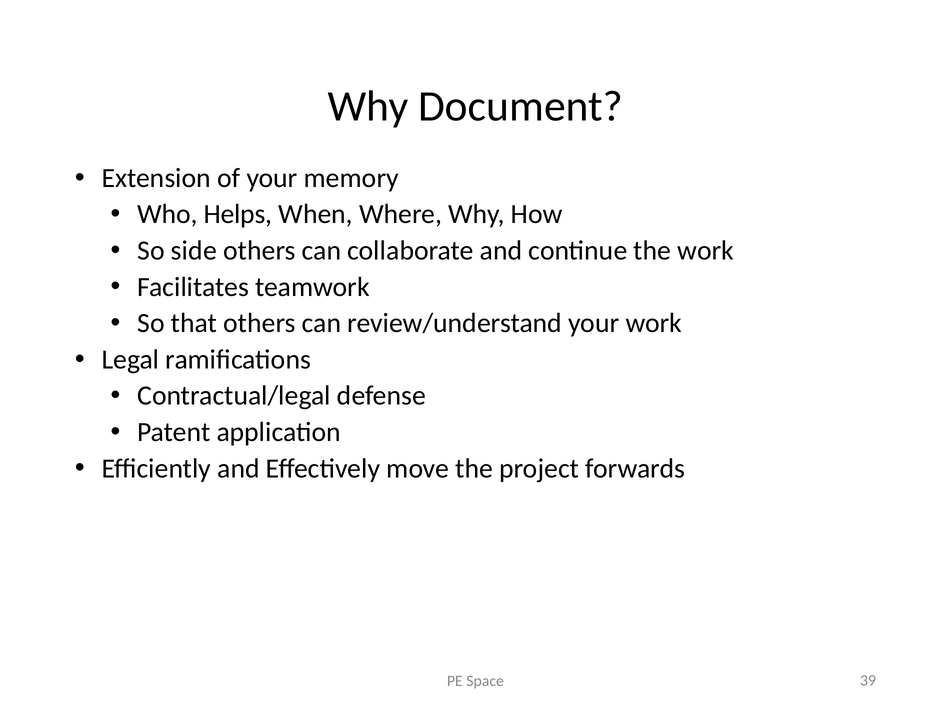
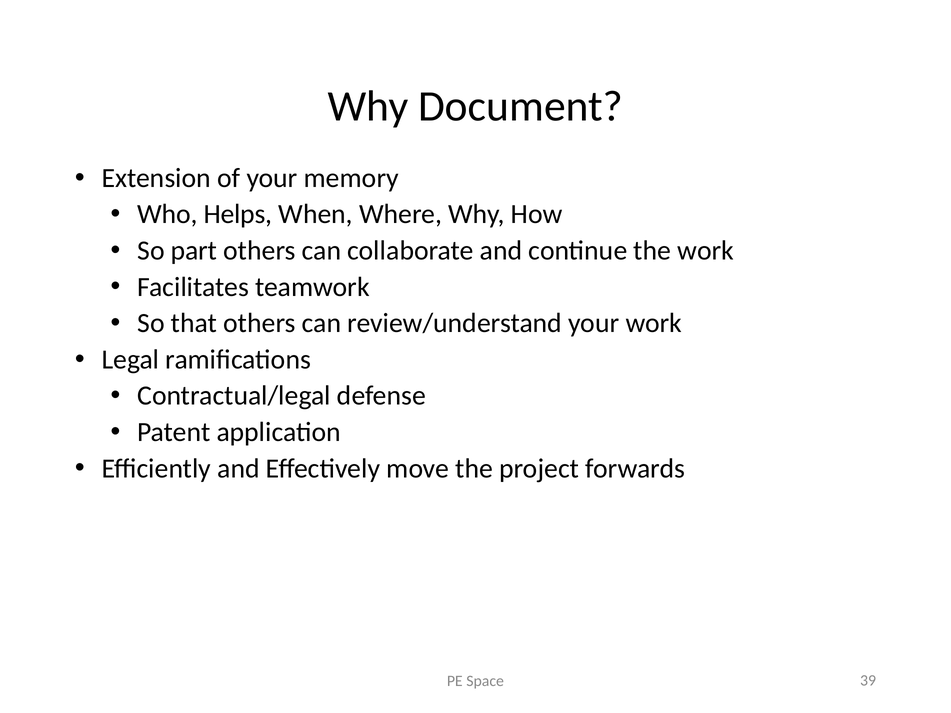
side: side -> part (194, 251)
